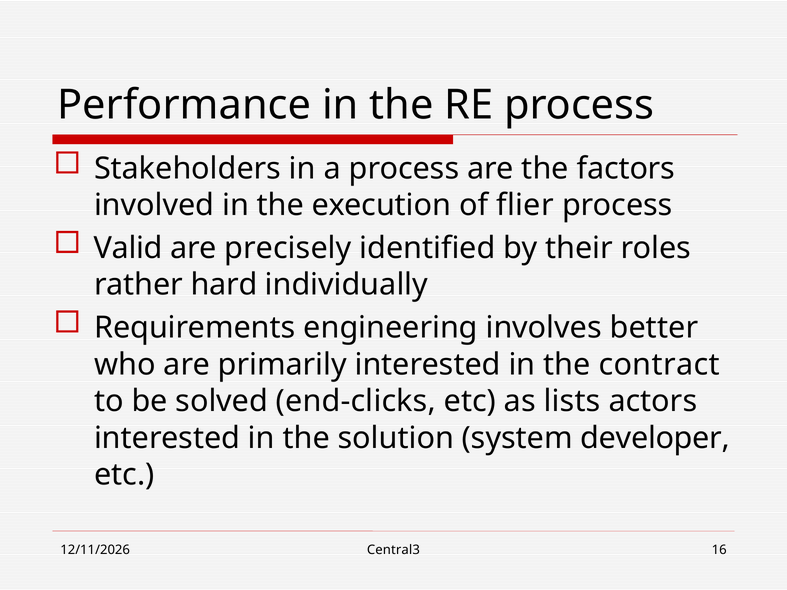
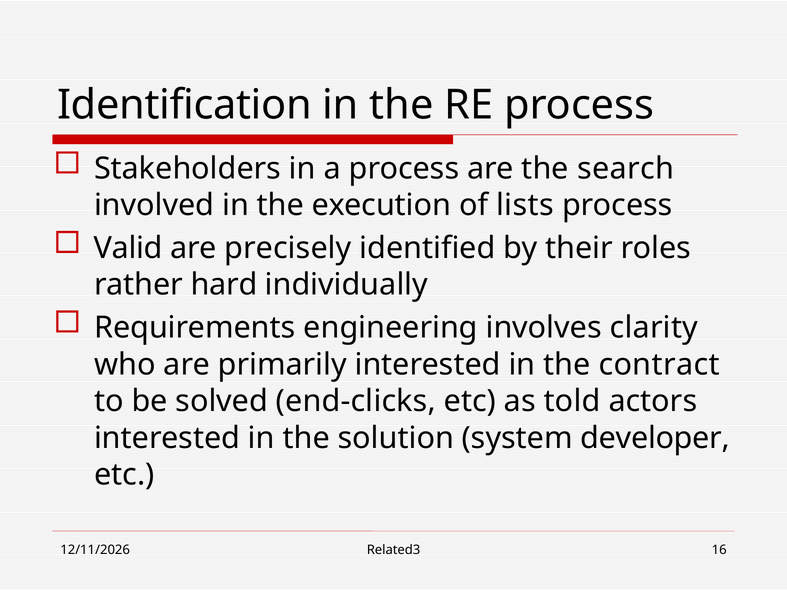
Performance: Performance -> Identification (184, 105)
factors: factors -> search (626, 169)
flier: flier -> lists (525, 205)
better: better -> clarity (654, 328)
lists: lists -> told (572, 401)
Central3: Central3 -> Related3 (394, 550)
